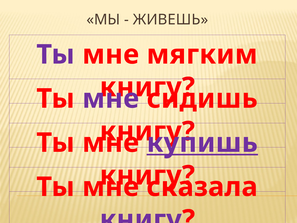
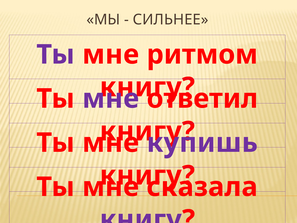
ЖИВЕШЬ: ЖИВЕШЬ -> СИЛЬНЕЕ (171, 20)
мягким: мягким -> ритмом (202, 55)
сидишь: сидишь -> ответил (202, 99)
купишь underline: present -> none (202, 143)
